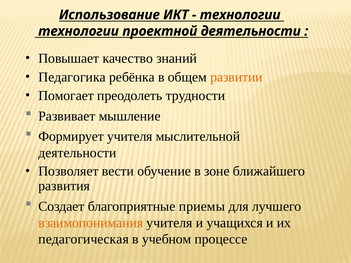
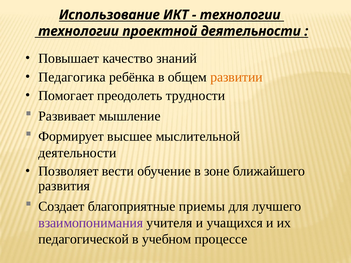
Формирует учителя: учителя -> высшее (130, 137)
взаимопонимания colour: orange -> purple (91, 223)
педагогическая: педагогическая -> педагогической (84, 239)
